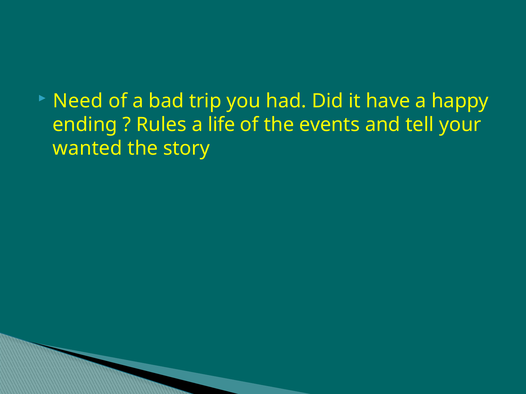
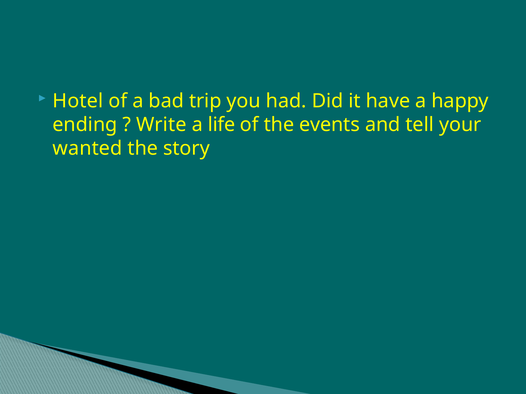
Need: Need -> Hotel (78, 101)
Rules: Rules -> Write (161, 125)
